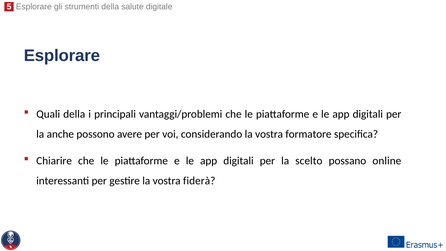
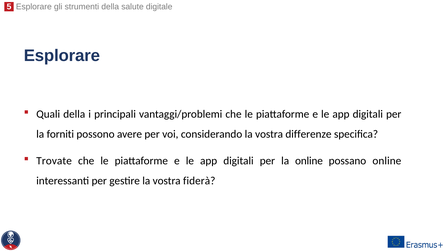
anche: anche -> forniti (60, 134)
formatore: formatore -> differenze (308, 134)
Chiarire: Chiarire -> Trovate (54, 161)
la scelto: scelto -> online (309, 161)
